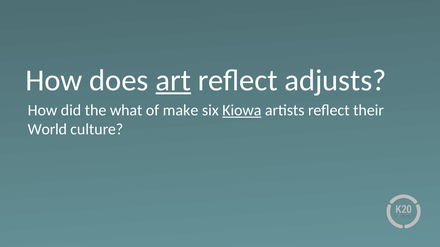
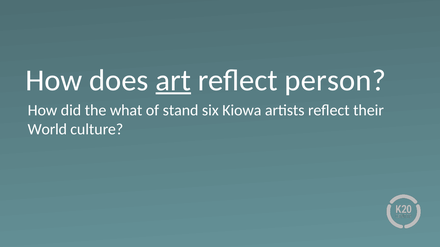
adjusts: adjusts -> person (335, 80)
make: make -> stand (181, 110)
Kiowa underline: present -> none (242, 110)
